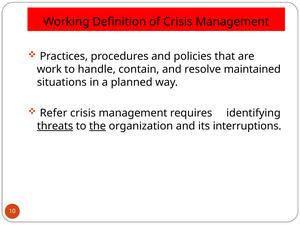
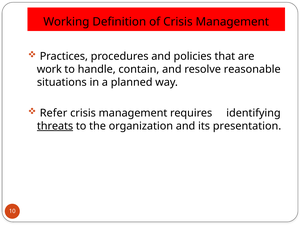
maintained: maintained -> reasonable (252, 69)
the underline: present -> none (98, 126)
interruptions: interruptions -> presentation (247, 126)
